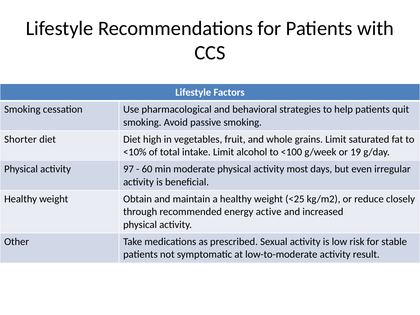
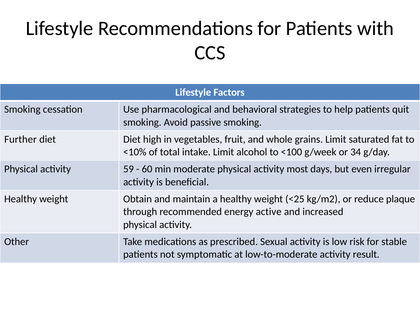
Shorter: Shorter -> Further (21, 139)
19: 19 -> 34 (356, 152)
97: 97 -> 59 (129, 169)
closely: closely -> plaque (401, 199)
